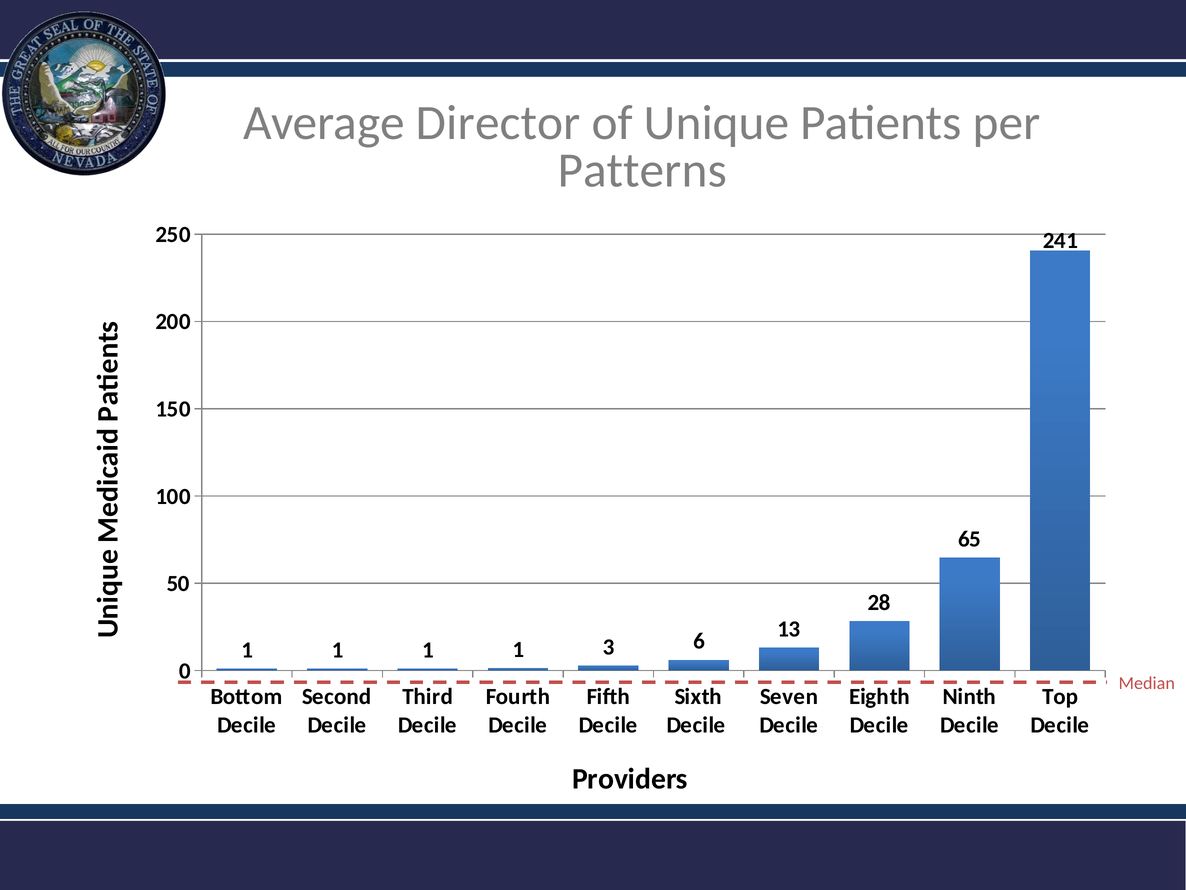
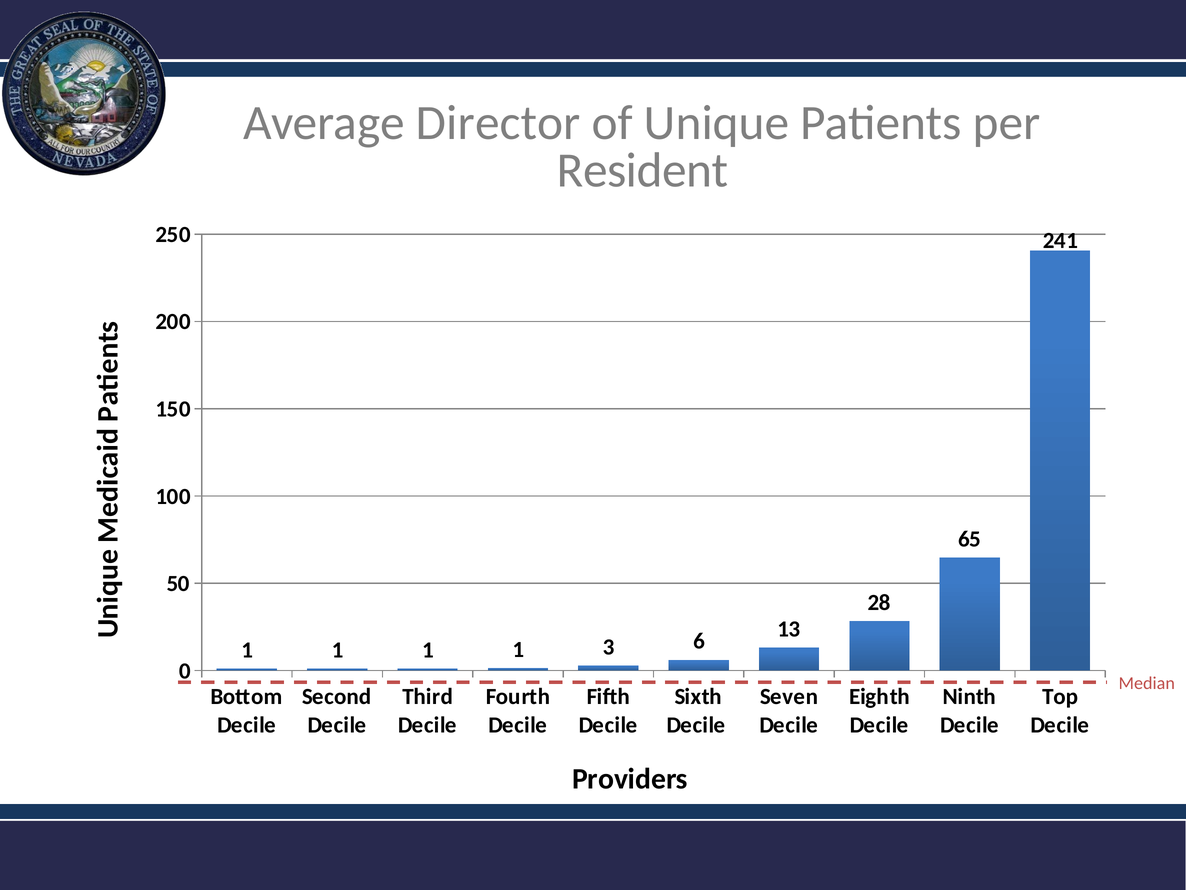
Patterns: Patterns -> Resident (643, 170)
